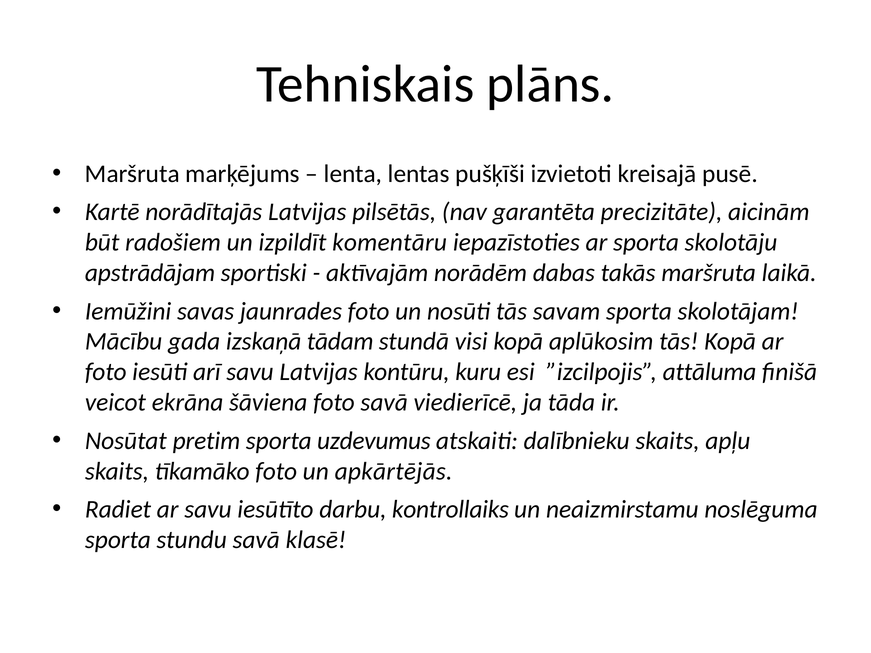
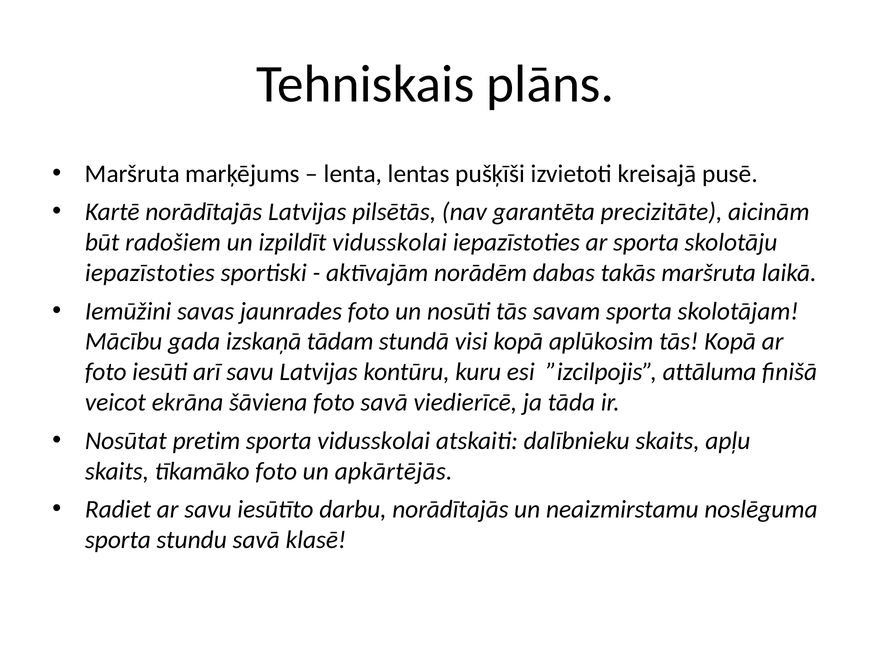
izpildīt komentāru: komentāru -> vidusskolai (390, 243)
apstrādājam: apstrādājam -> iepazīstoties (150, 273)
sporta uzdevumus: uzdevumus -> vidusskolai (374, 441)
darbu kontrollaiks: kontrollaiks -> norādītajās (450, 510)
